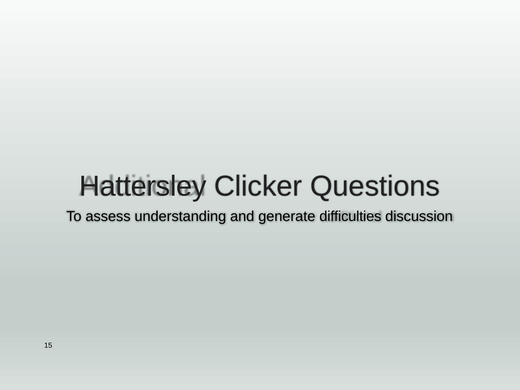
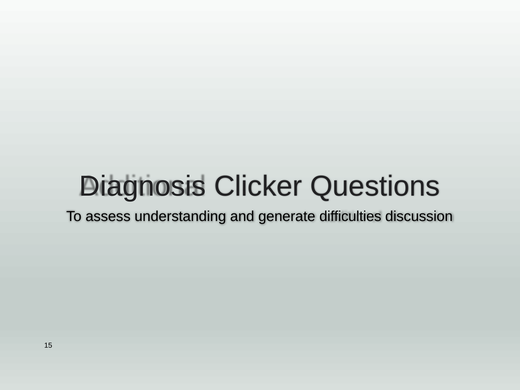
Hattersley: Hattersley -> Diagnosis (143, 186)
